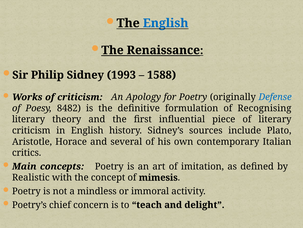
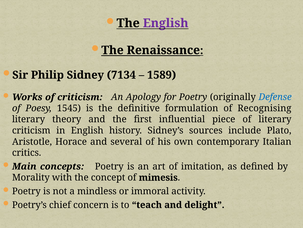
English colour: blue -> purple (166, 23)
1993: 1993 -> 7134 (121, 75)
1588: 1588 -> 1589 (162, 75)
8482: 8482 -> 1545 (69, 108)
Realistic: Realistic -> Morality (31, 177)
